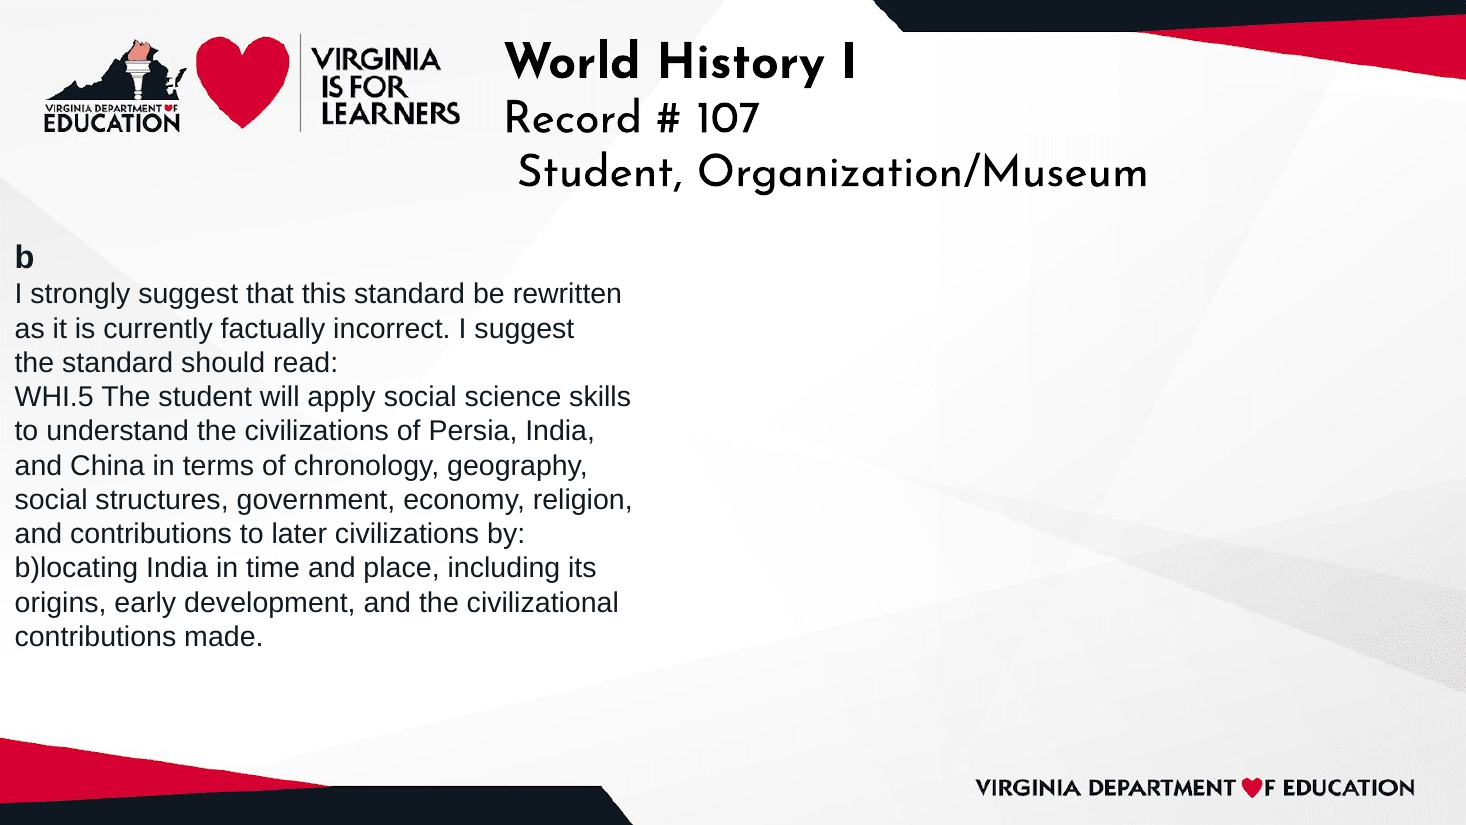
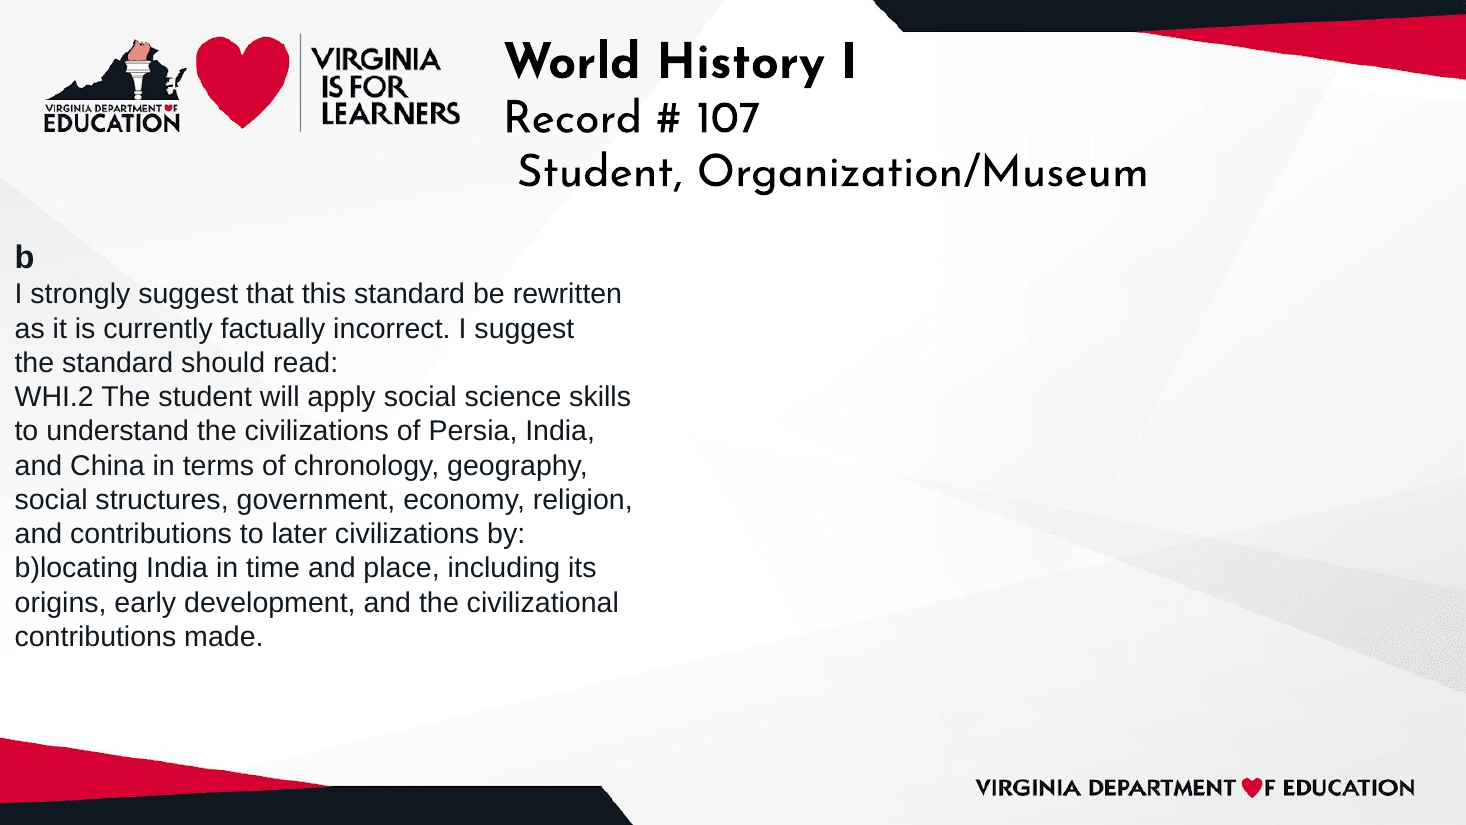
WHI.5: WHI.5 -> WHI.2 (54, 397)
